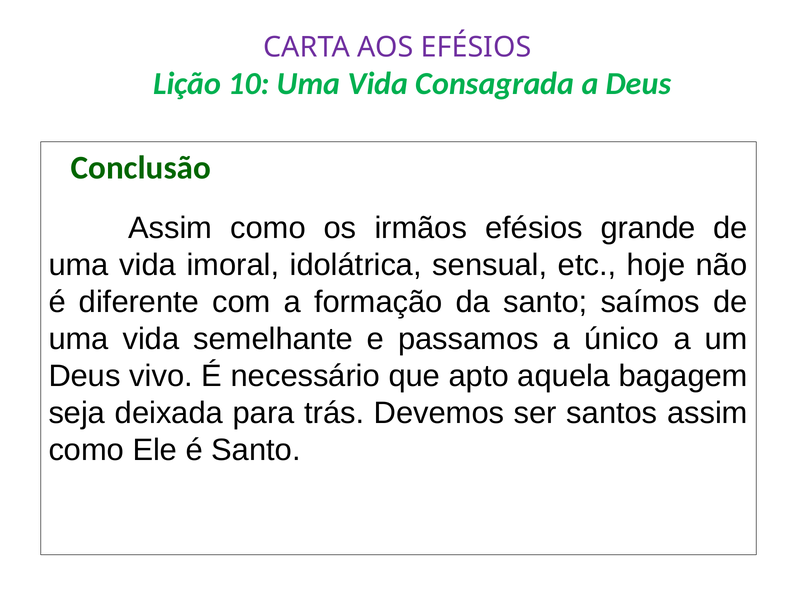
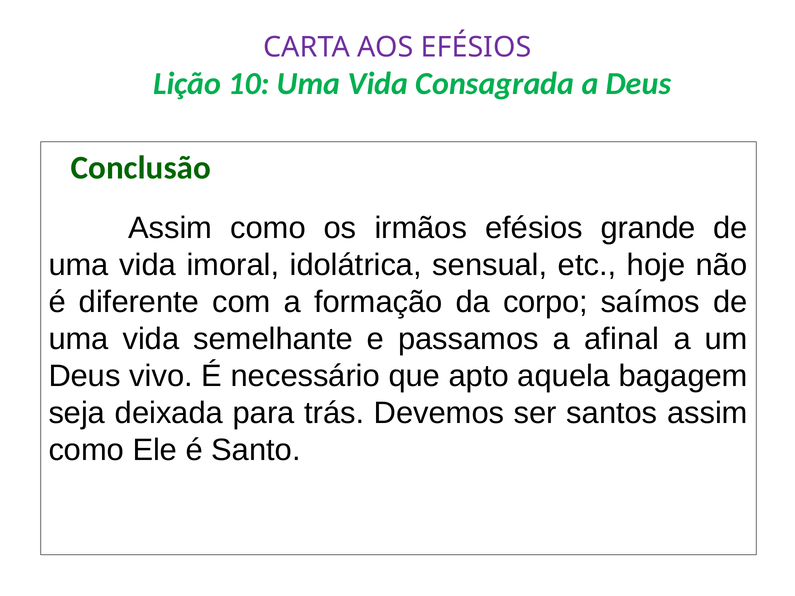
da santo: santo -> corpo (545, 302)
único: único -> afinal (622, 339)
